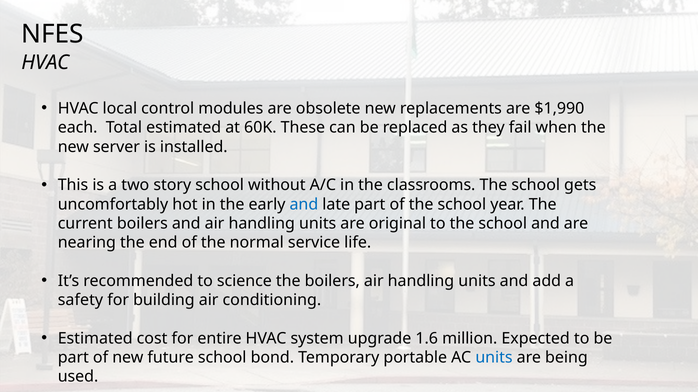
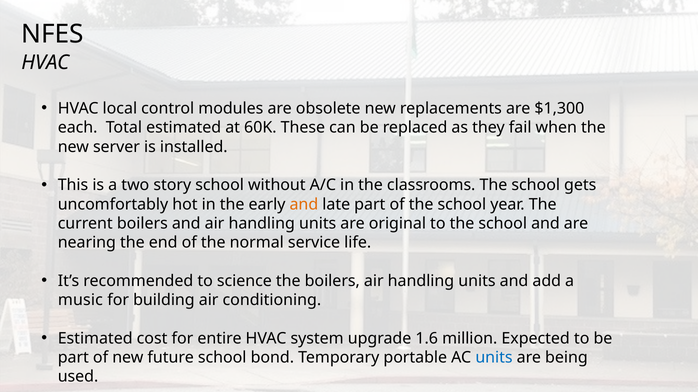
$1,990: $1,990 -> $1,300 (559, 109)
and colour: blue -> orange (304, 205)
safety: safety -> music (80, 301)
